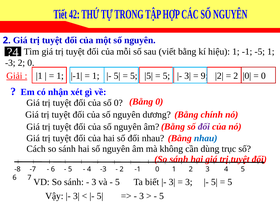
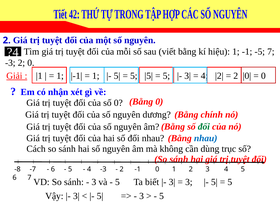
-5 1: 1 -> 7 (271, 52)
9: 9 -> 4 (204, 76)
đối colour: purple -> green (204, 127)
